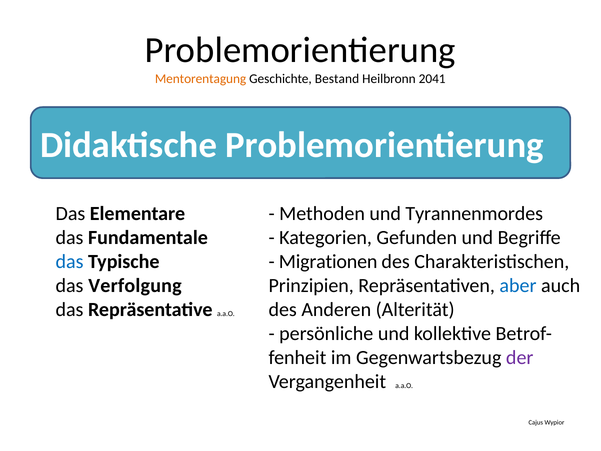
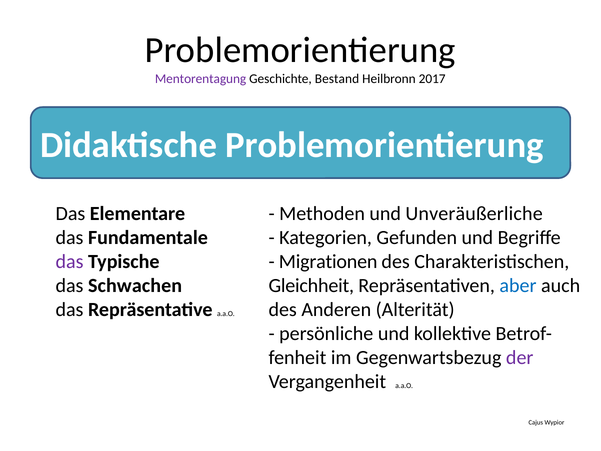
Mentorentagung colour: orange -> purple (201, 79)
2041: 2041 -> 2017 (432, 79)
Tyrannenmordes: Tyrannenmordes -> Unveräußerliche (474, 213)
das colour: blue -> purple (70, 261)
Verfolgung: Verfolgung -> Schwachen (135, 285)
Prinzipien: Prinzipien -> Gleichheit (311, 285)
